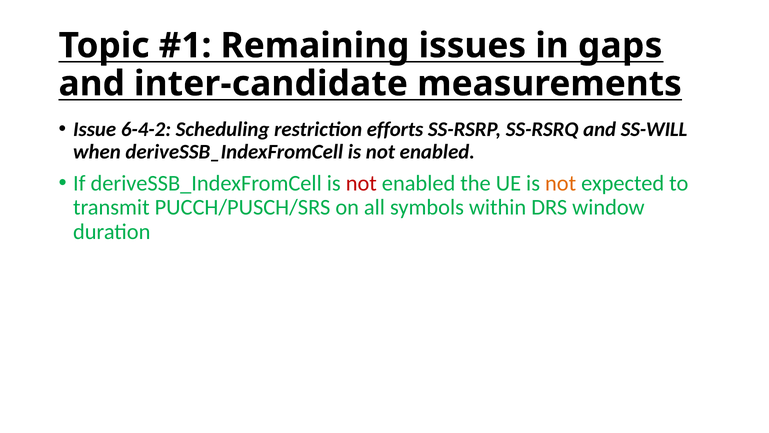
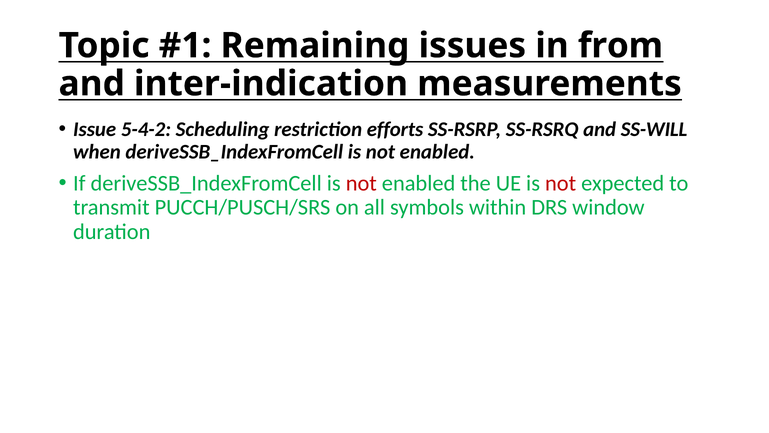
gaps: gaps -> from (620, 46)
inter-candidate: inter-candidate -> inter-indication (271, 84)
6-4-2: 6-4-2 -> 5-4-2 (146, 129)
not colour: orange -> red (561, 183)
